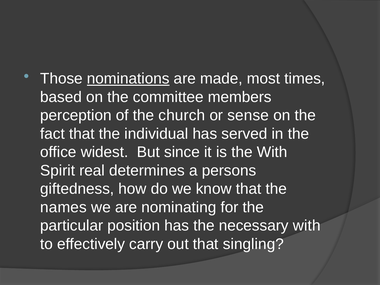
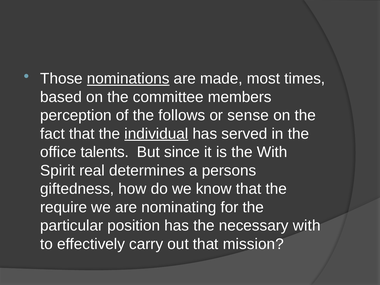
church: church -> follows (182, 115)
individual underline: none -> present (156, 134)
widest: widest -> talents (105, 152)
names: names -> require (64, 207)
singling: singling -> mission (253, 244)
